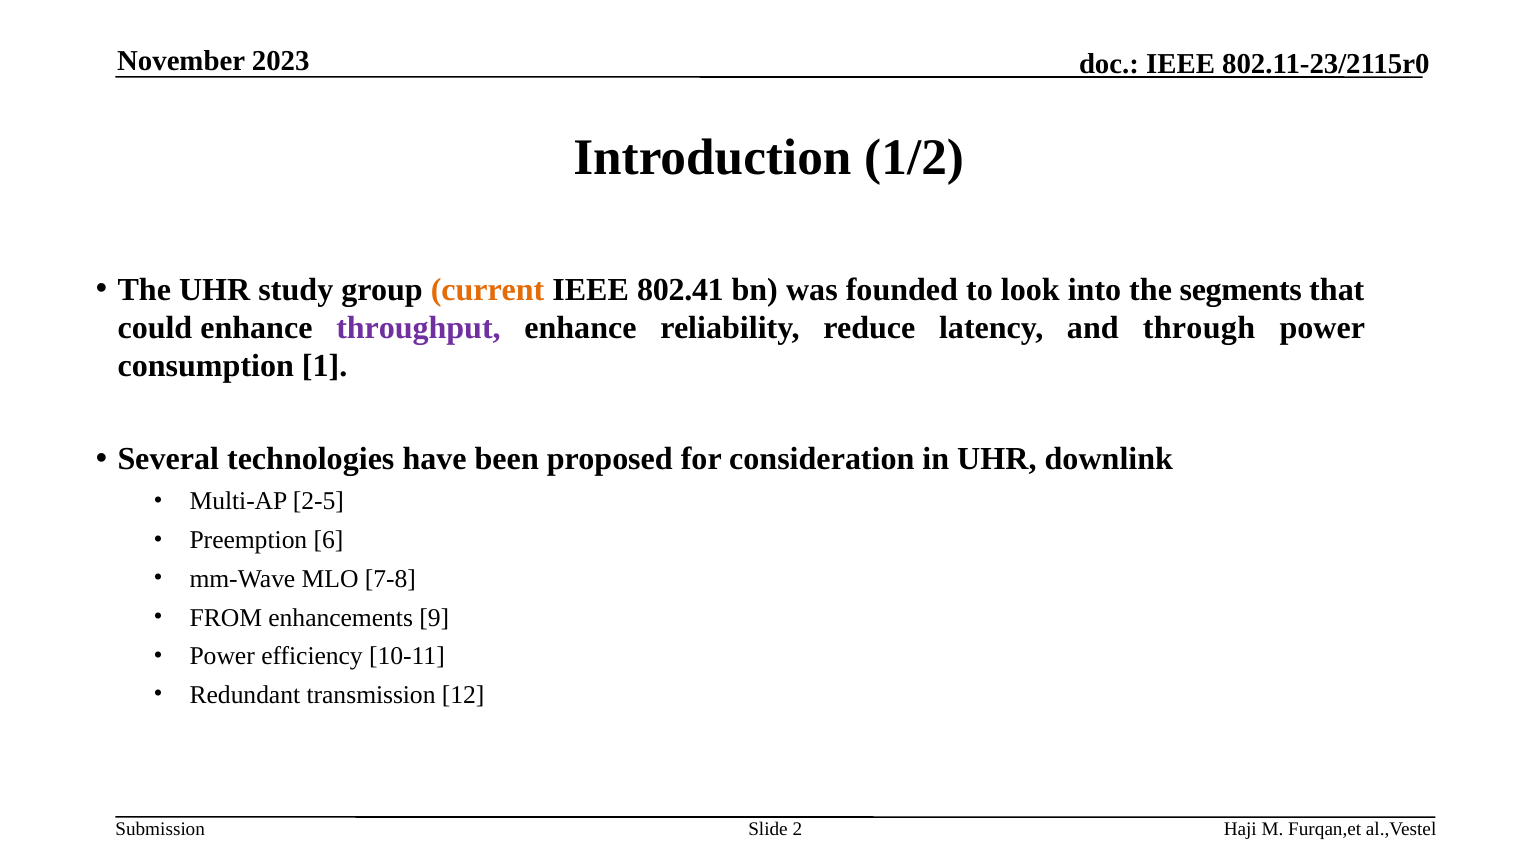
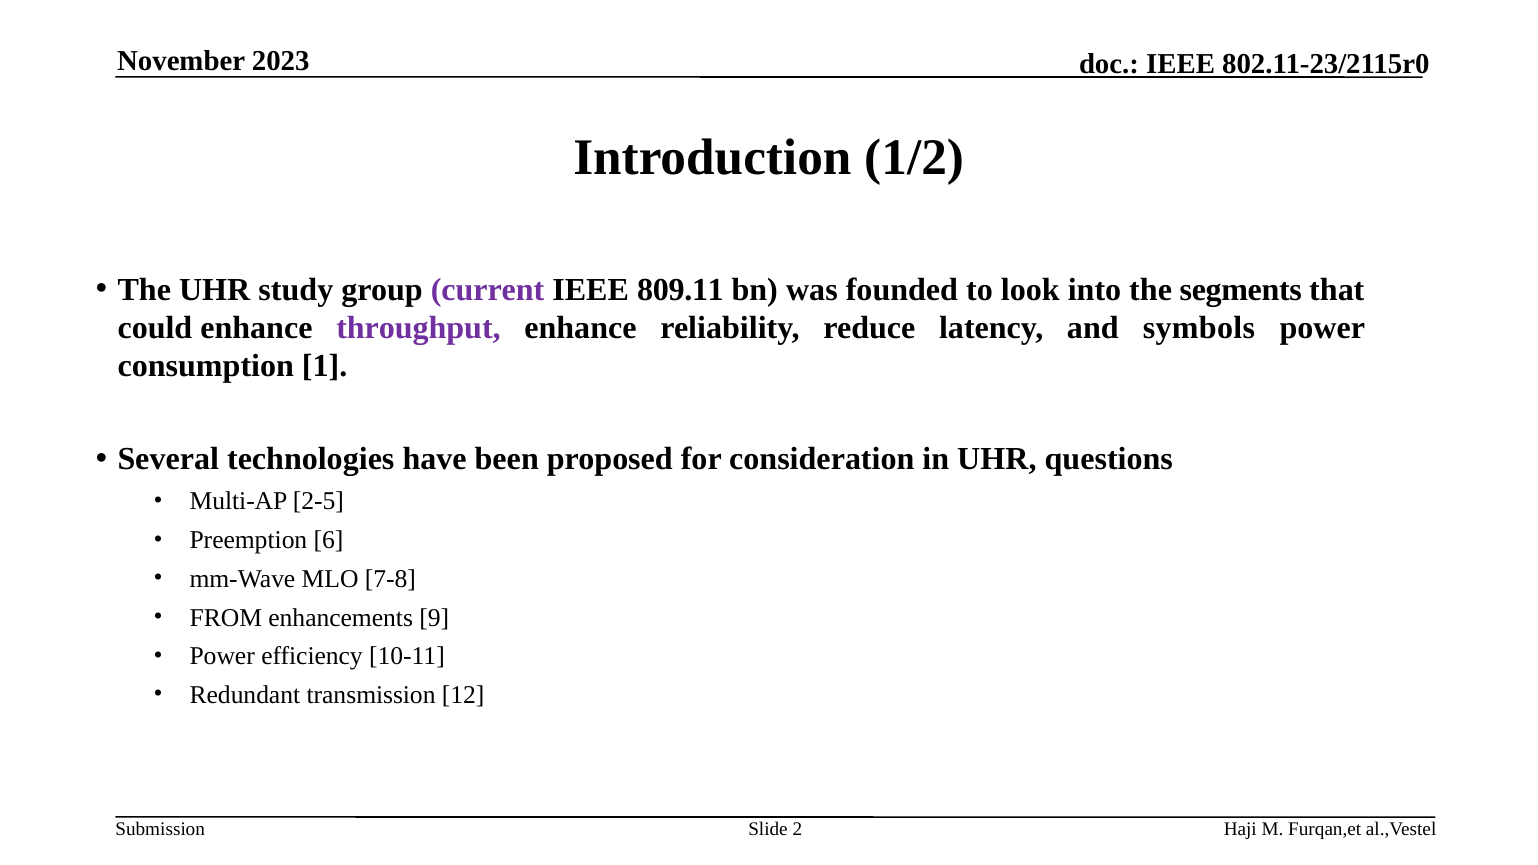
current colour: orange -> purple (488, 290)
802.41: 802.41 -> 809.11 (680, 290)
through: through -> symbols (1199, 328)
downlink: downlink -> questions (1109, 459)
